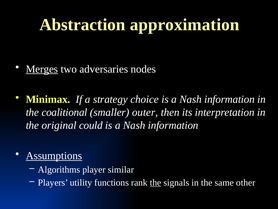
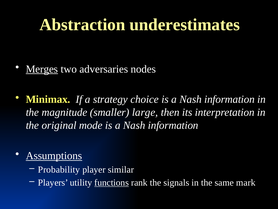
approximation: approximation -> underestimates (185, 25)
coalitional: coalitional -> magnitude (64, 112)
outer: outer -> large (145, 112)
could: could -> mode (91, 125)
Algorithms: Algorithms -> Probability (59, 169)
functions underline: none -> present (112, 182)
the underline: present -> none (156, 182)
other: other -> mark (246, 182)
